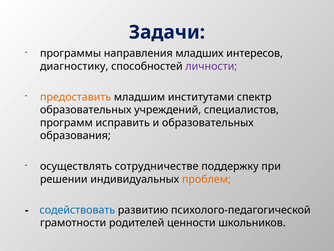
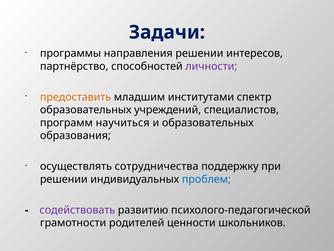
направления младших: младших -> решении (199, 53)
диагностику: диагностику -> партнёрство (74, 66)
исправить: исправить -> научиться (123, 123)
сотрудничестве: сотрудничестве -> сотрудничества (157, 166)
проблем colour: orange -> blue (206, 179)
содействовать colour: blue -> purple (77, 210)
